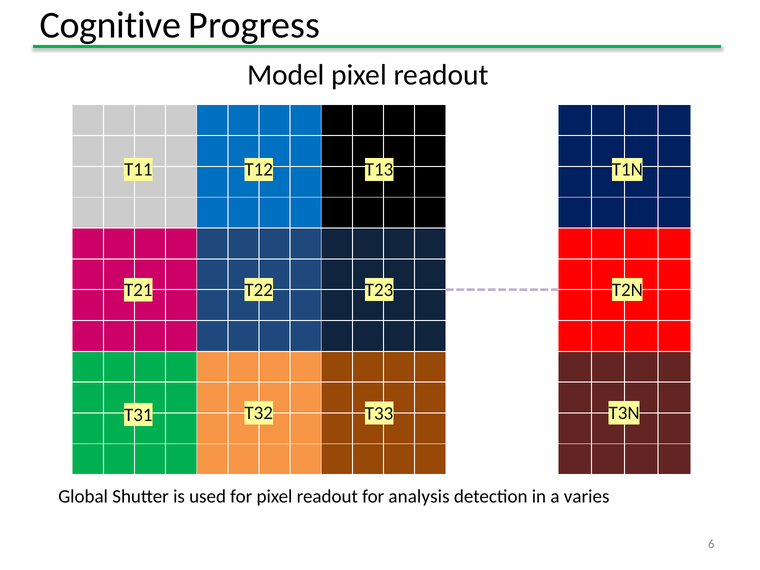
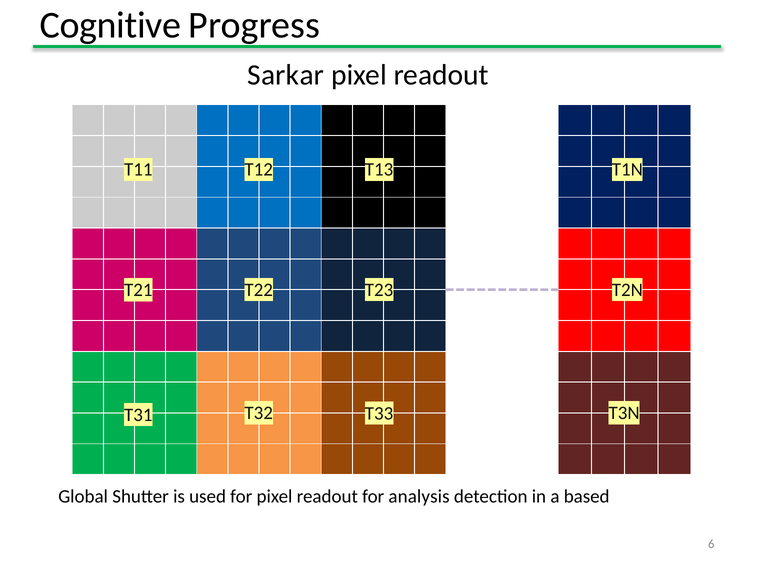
Model: Model -> Sarkar (286, 75)
varies: varies -> based (587, 496)
